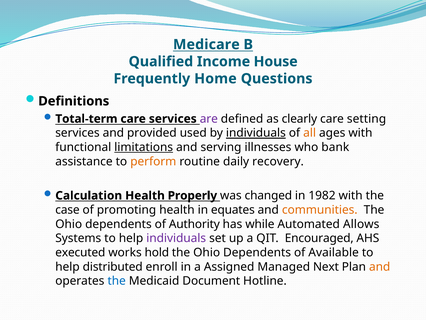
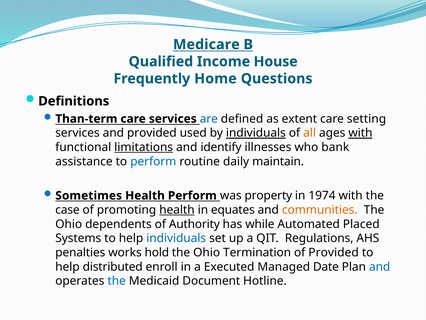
Total-term: Total-term -> Than-term (86, 119)
are colour: purple -> blue (209, 119)
clearly: clearly -> extent (299, 119)
with underline: none -> present (360, 133)
serving: serving -> identify (221, 147)
perform colour: orange -> blue (153, 161)
recovery: recovery -> maintain (278, 161)
Calculation: Calculation -> Sometimes (89, 195)
Health Properly: Properly -> Perform (192, 195)
changed: changed -> property (268, 195)
1982: 1982 -> 1974 (322, 195)
health underline: none -> present (177, 210)
Allows: Allows -> Placed (361, 224)
individuals colour: purple -> blue (176, 238)
Encouraged: Encouraged -> Regulations (319, 238)
executed: executed -> penalties (80, 252)
Dependents: Dependents -> Termination (257, 252)
of Available: Available -> Provided (334, 252)
Assigned: Assigned -> Executed (229, 266)
Next: Next -> Date (326, 266)
and colour: orange -> blue (380, 266)
